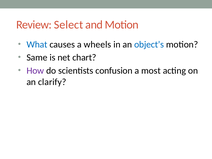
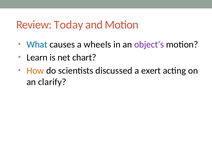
Select: Select -> Today (69, 25)
object’s colour: blue -> purple (149, 44)
Same: Same -> Learn (37, 58)
How colour: purple -> orange (35, 71)
confusion: confusion -> discussed (114, 71)
most: most -> exert (151, 71)
